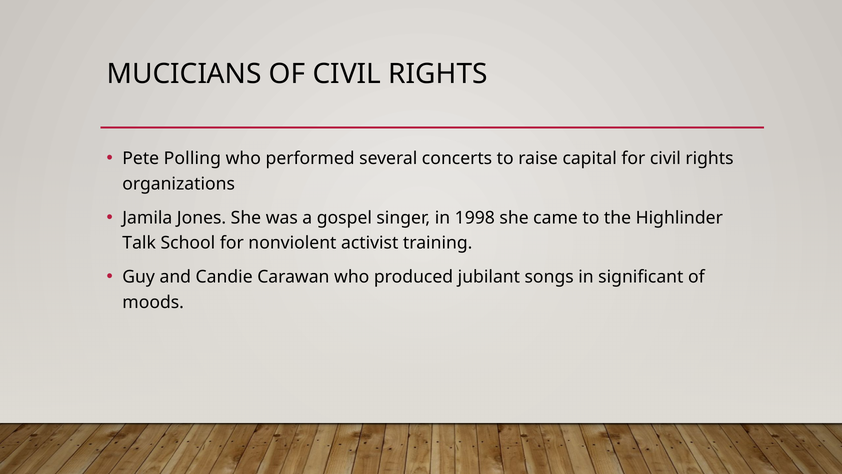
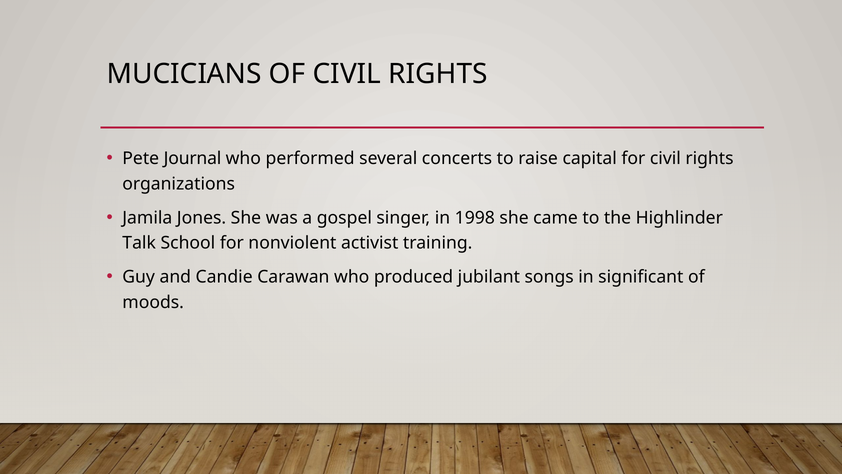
Polling: Polling -> Journal (193, 158)
